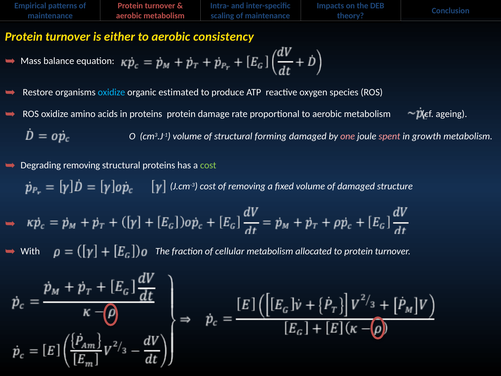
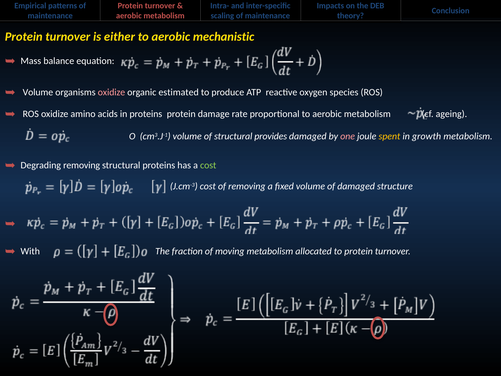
consistency: consistency -> mechanistic (224, 37)
Restore: Restore -> Volume (38, 92)
oxidize colour: light blue -> pink (111, 92)
forming: forming -> provides (271, 136)
spent colour: pink -> yellow (389, 136)
cellular: cellular -> moving (230, 251)
